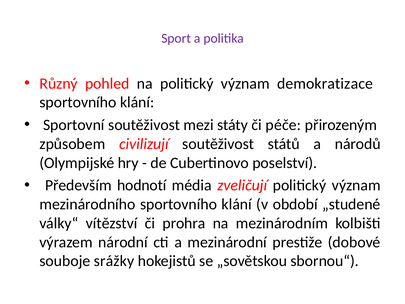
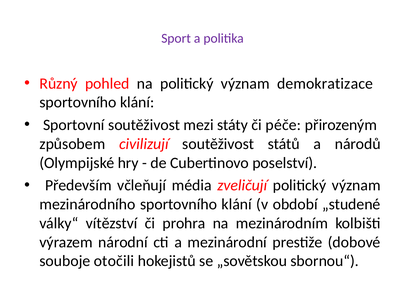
hodnotí: hodnotí -> včleňují (142, 185)
srážky: srážky -> otočili (114, 261)
